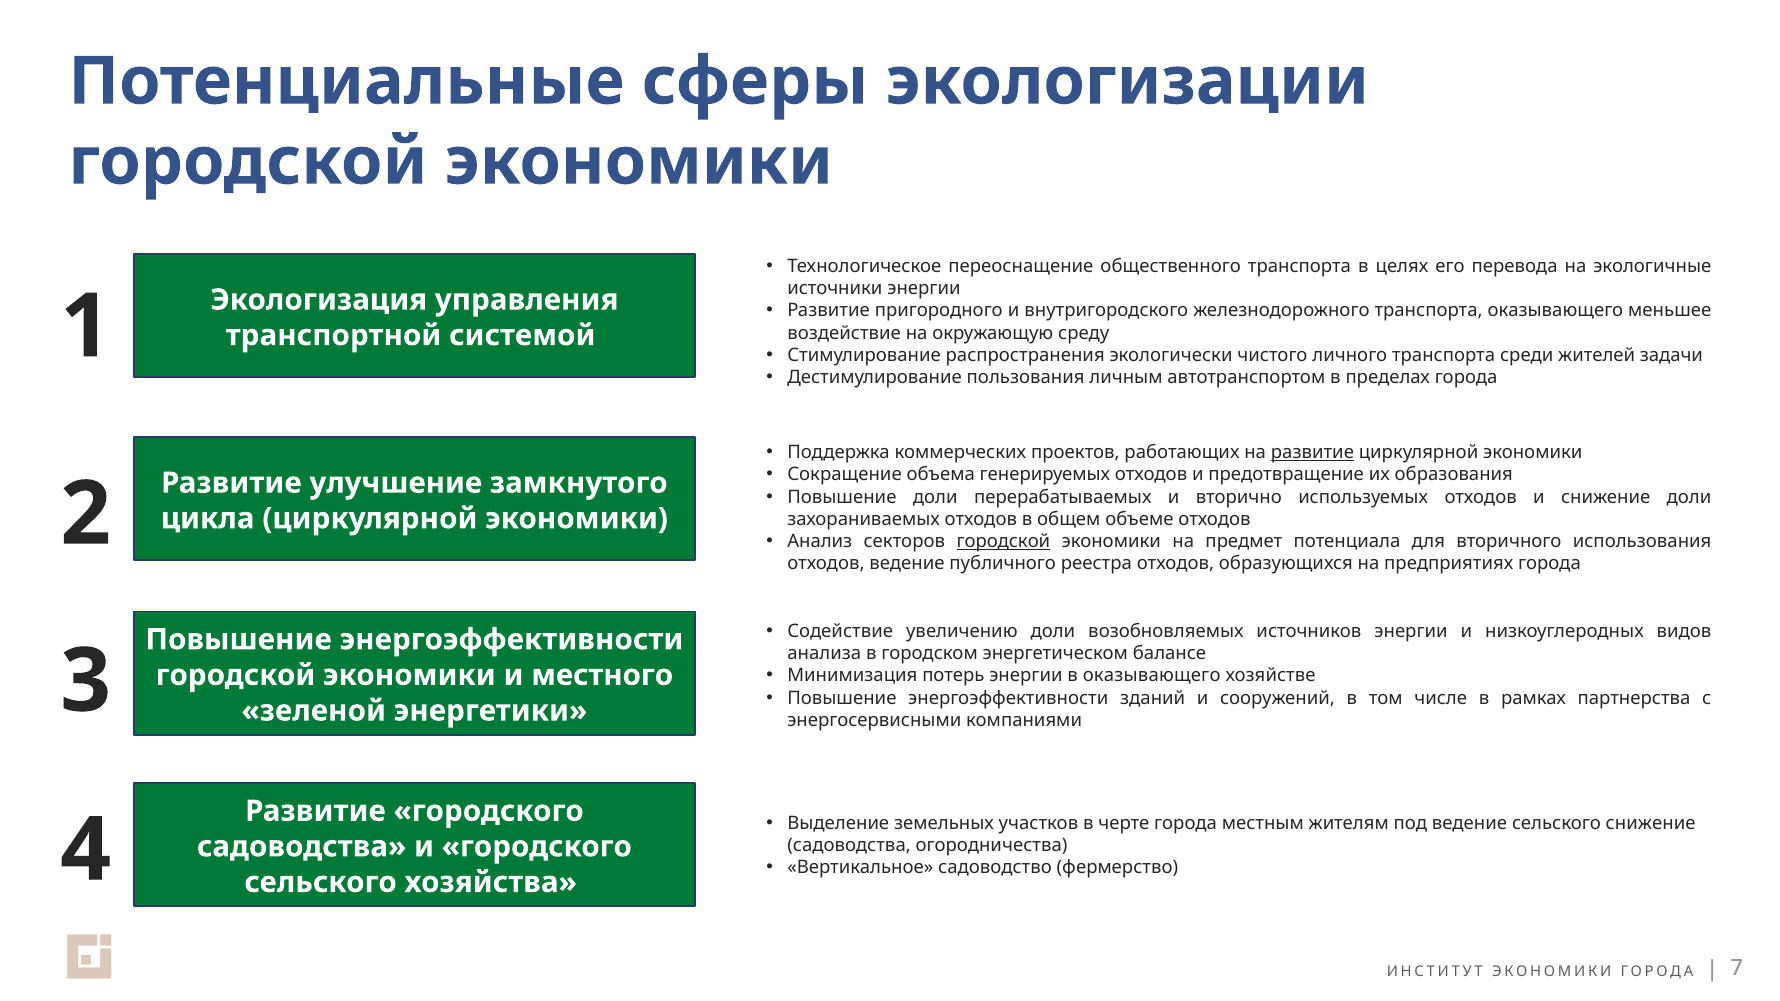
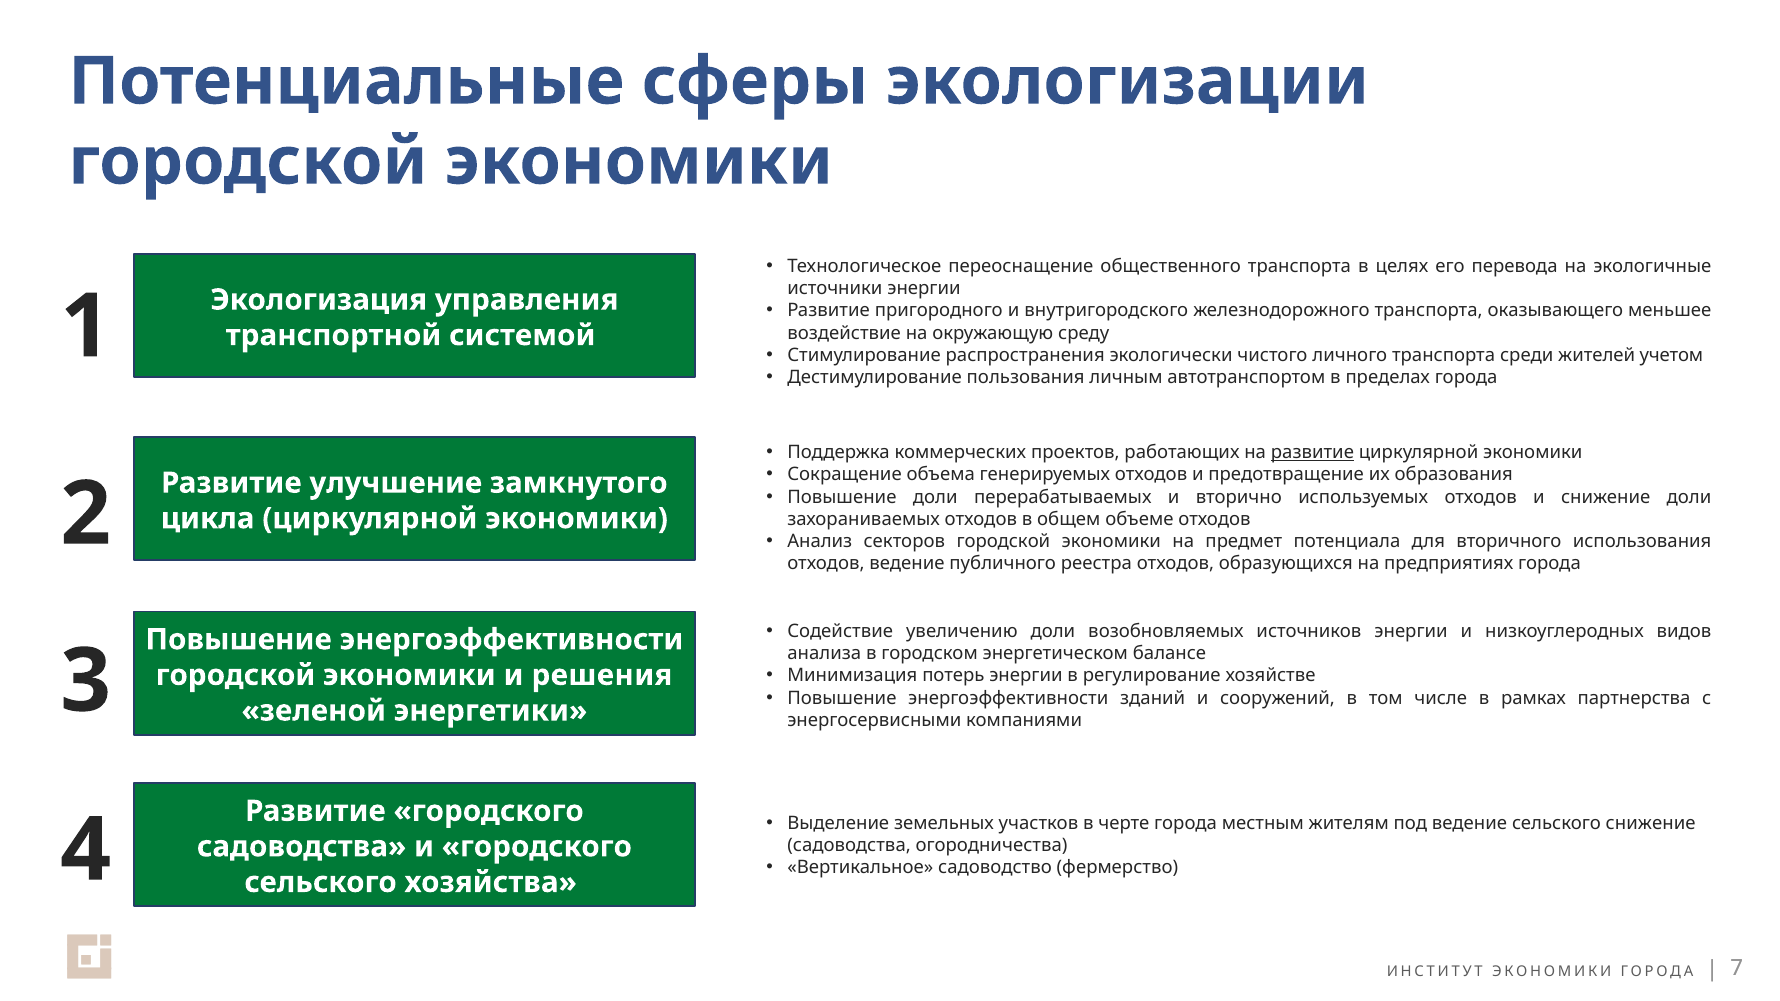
задачи: задачи -> учетом (1671, 355)
городской underline: present -> none (1003, 542)
в оказывающего: оказывающего -> регулирование (1152, 676)
местного: местного -> решения (602, 675)
